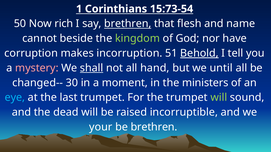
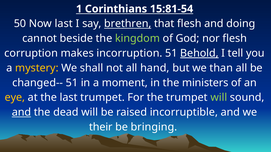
15:73-54: 15:73-54 -> 15:81-54 (172, 9)
Now rich: rich -> last (64, 24)
name: name -> doing (241, 24)
nor have: have -> flesh (235, 39)
mystery colour: pink -> yellow (37, 68)
shall underline: present -> none (92, 68)
until: until -> than (221, 68)
changed-- 30: 30 -> 51 (72, 83)
eye colour: light blue -> yellow (15, 98)
and underline: none -> present (21, 113)
your: your -> their (101, 127)
be brethren: brethren -> bringing (154, 127)
